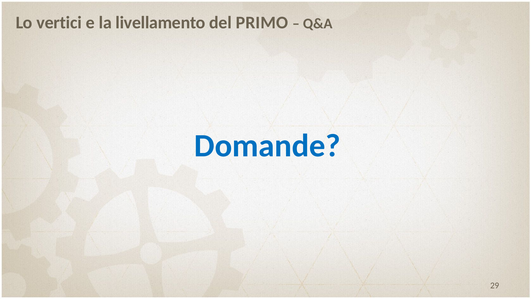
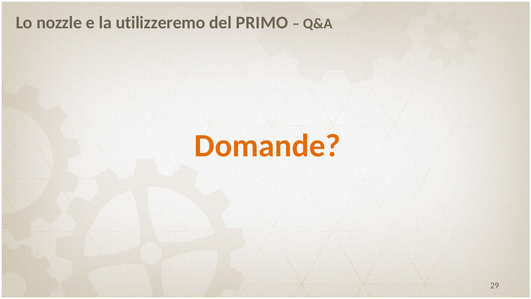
vertici: vertici -> nozzle (59, 23)
livellamento: livellamento -> utilizzeremo (161, 23)
Domande colour: blue -> orange (267, 146)
